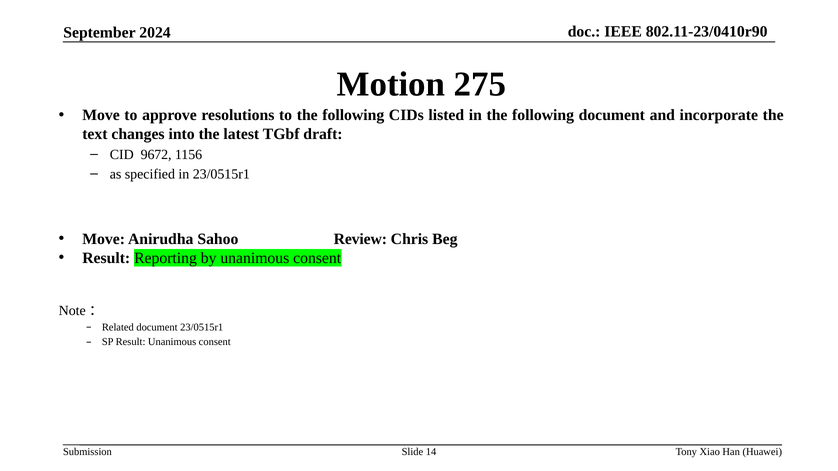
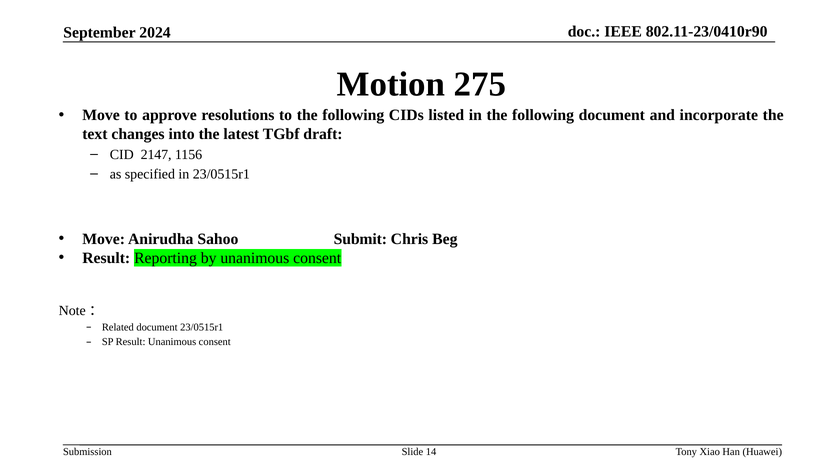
9672: 9672 -> 2147 (156, 155)
Review: Review -> Submit (360, 239)
